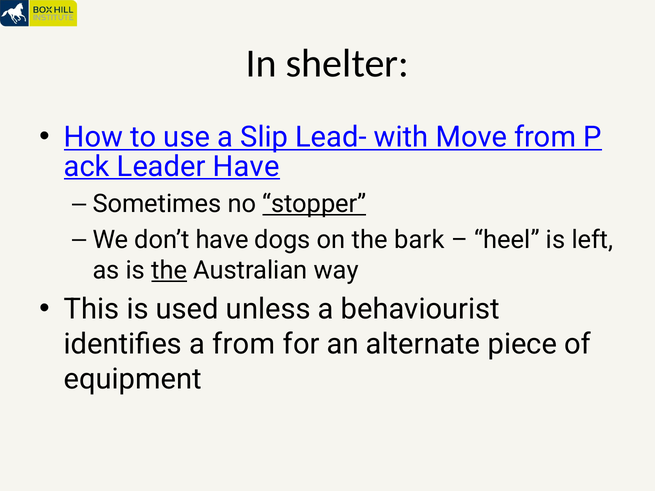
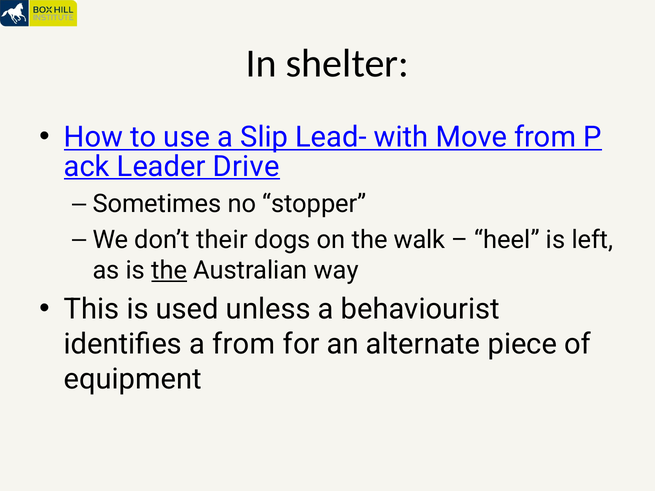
Leader Have: Have -> Drive (246, 167)
stopper underline: present -> none (314, 204)
don’t have: have -> their (222, 240)
bark: bark -> walk (420, 240)
